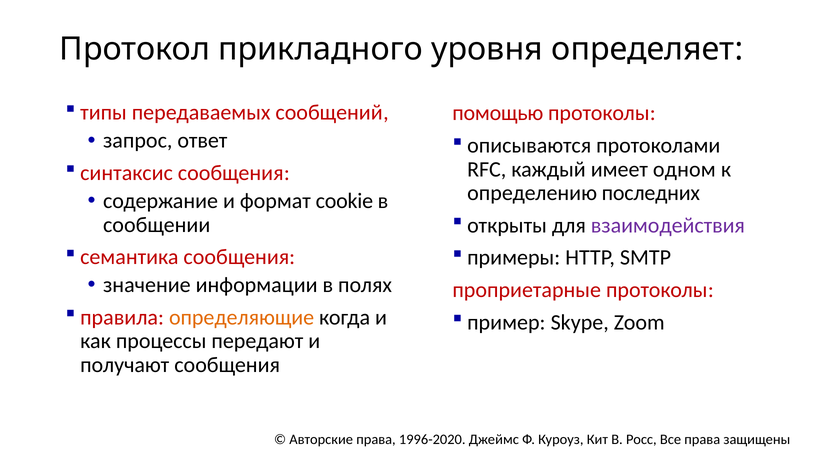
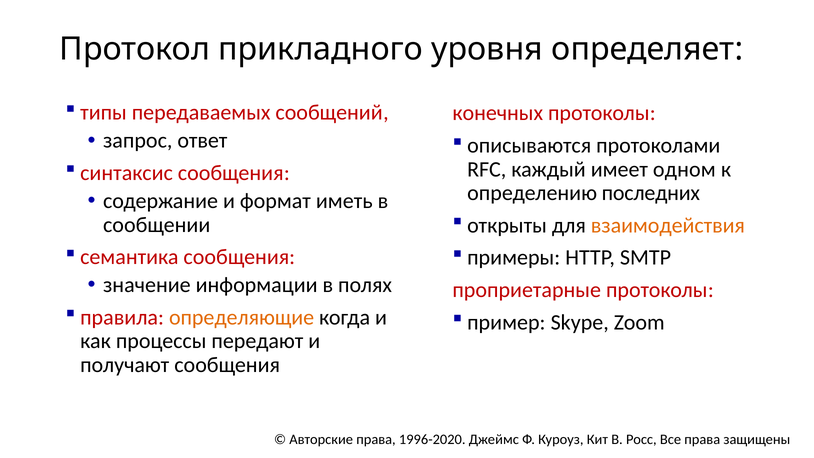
помощью: помощью -> конечных (498, 113)
cookie: cookie -> иметь (344, 201)
взаимодействия colour: purple -> orange (668, 225)
